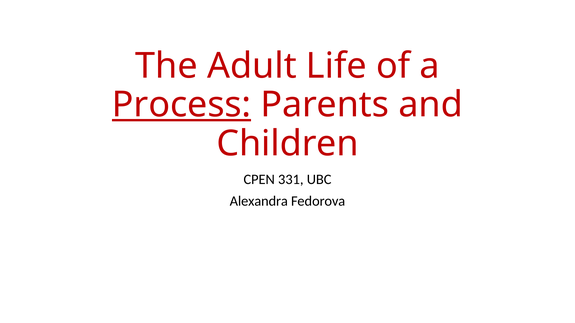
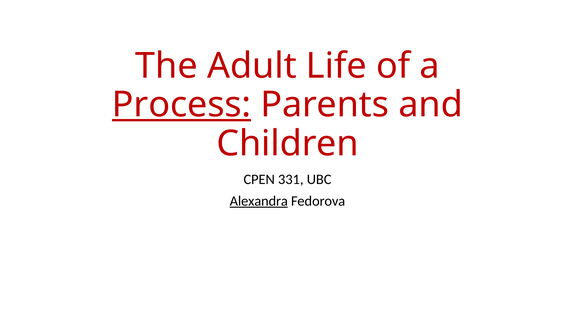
Alexandra underline: none -> present (259, 201)
